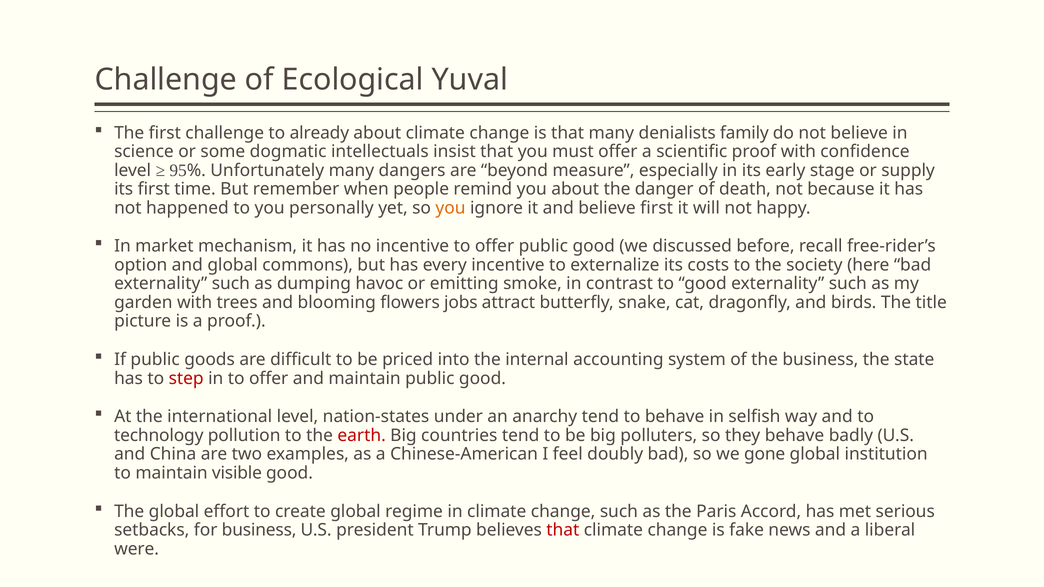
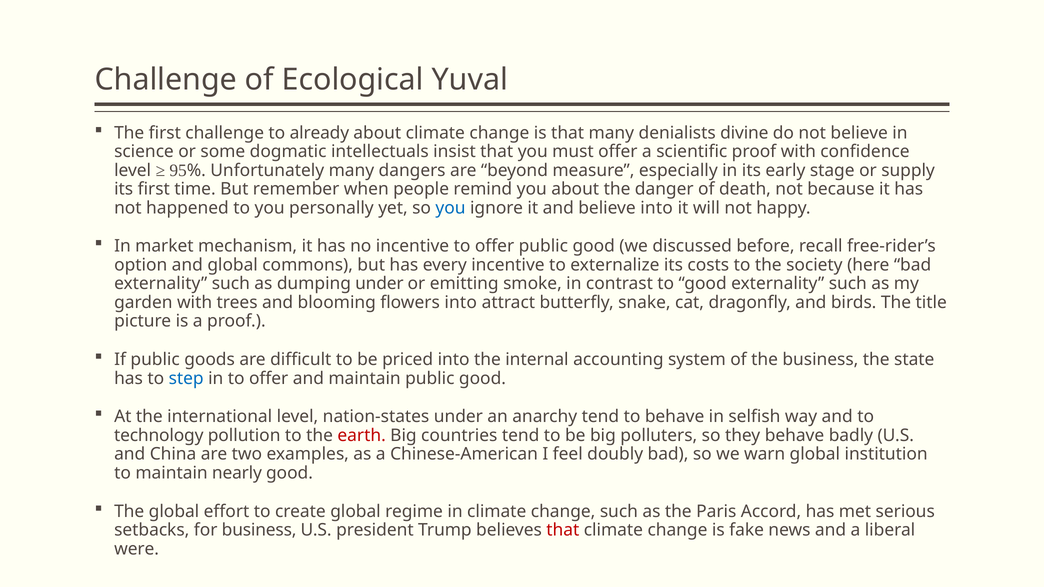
family: family -> divine (744, 133)
you colour: orange -> blue (450, 208)
believe first: first -> into (657, 208)
dumping havoc: havoc -> under (379, 284)
flowers jobs: jobs -> into (461, 303)
step colour: red -> blue (186, 379)
gone: gone -> warn (765, 454)
visible: visible -> nearly (237, 473)
